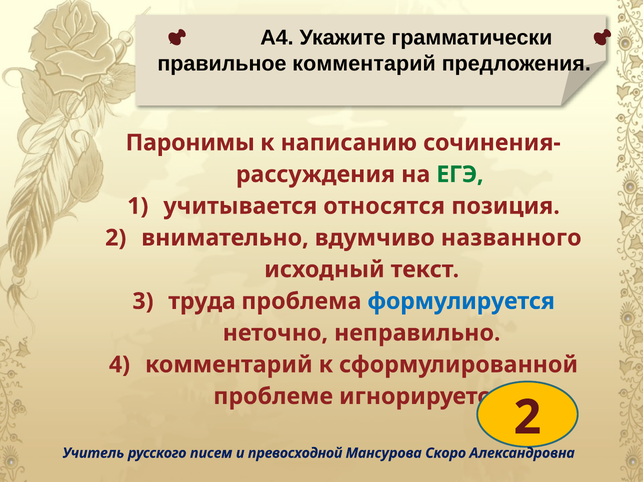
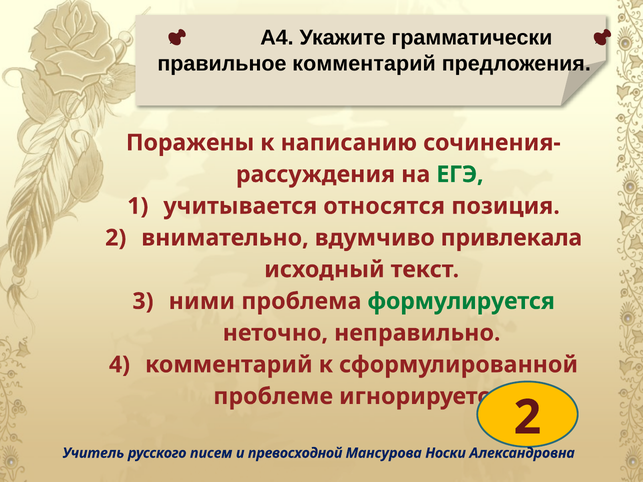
Паронимы: Паронимы -> Поражены (190, 143)
названного: названного -> привлекала (511, 238)
труда: труда -> ними (202, 301)
формулируется colour: blue -> green (461, 301)
Скоро: Скоро -> Носки (446, 453)
